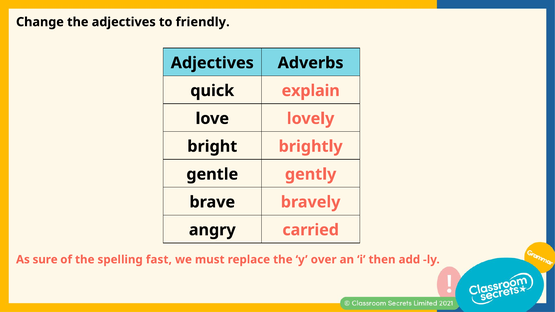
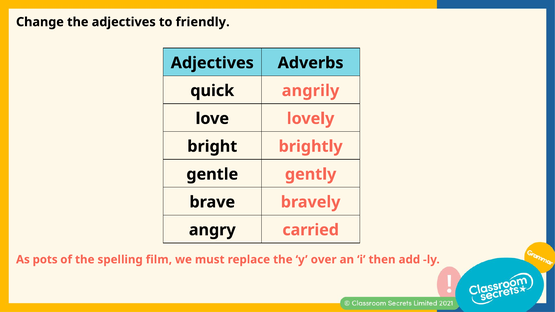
explain: explain -> angrily (311, 91)
sure: sure -> pots (45, 260)
fast: fast -> film (159, 260)
